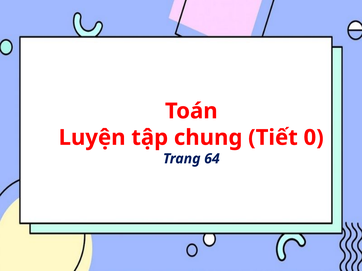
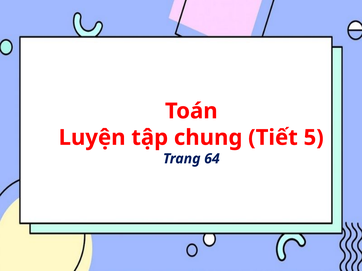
0: 0 -> 5 (314, 138)
